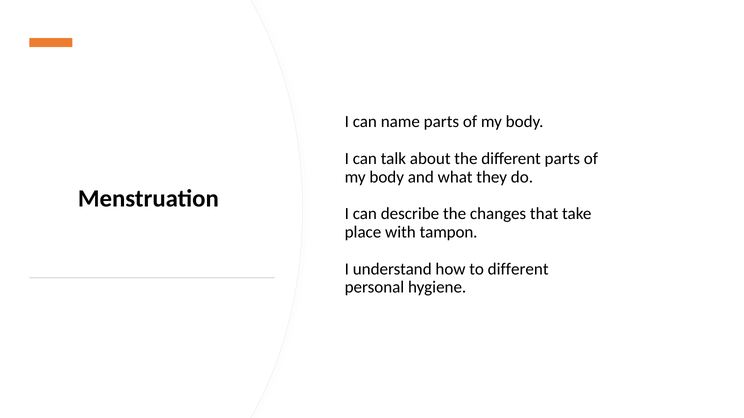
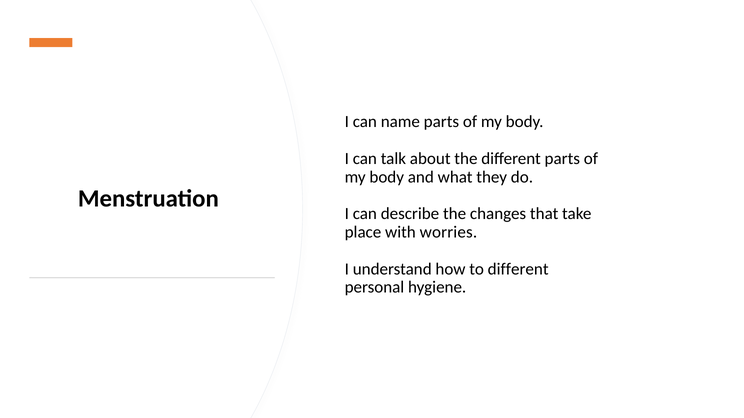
tampon: tampon -> worries (448, 232)
